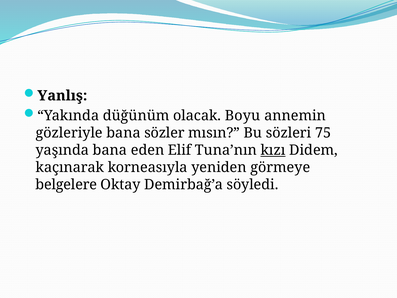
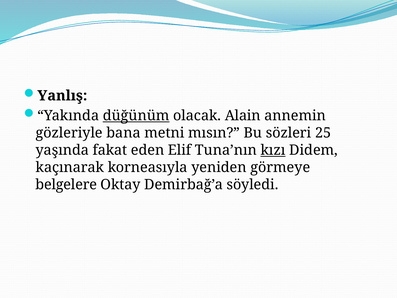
düğünüm underline: none -> present (136, 116)
Boyu: Boyu -> Alain (243, 116)
sözler: sözler -> metni (164, 133)
75: 75 -> 25 (323, 133)
yaşında bana: bana -> fakat (110, 150)
